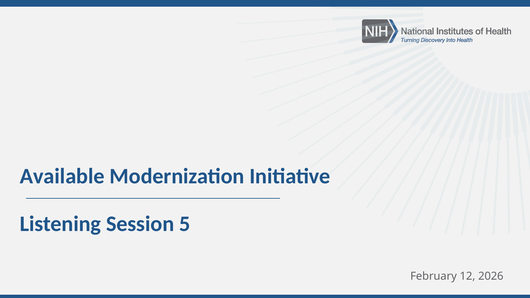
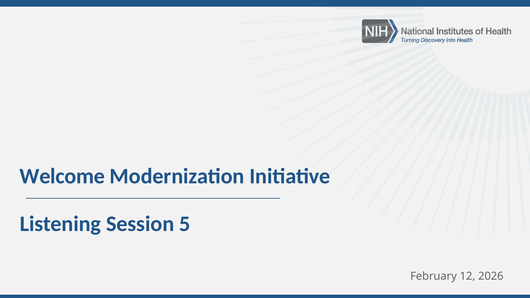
Available: Available -> Welcome (62, 176)
